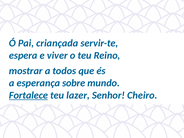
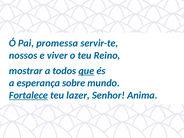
criançada: criançada -> promessa (57, 43)
espera: espera -> nossos (23, 55)
que underline: none -> present (86, 71)
Cheiro: Cheiro -> Anima (142, 95)
